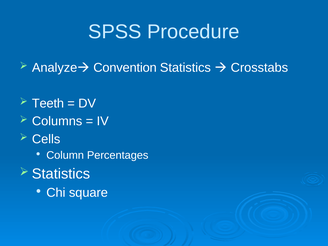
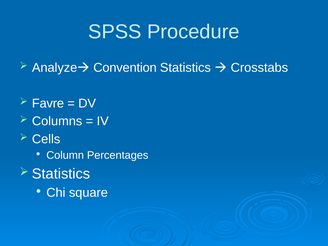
Teeth: Teeth -> Favre (48, 103)
